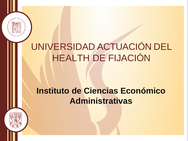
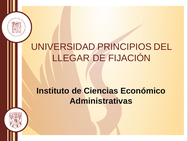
ACTUACIÓN: ACTUACIÓN -> PRINCIPIOS (124, 47)
HEALTH: HEALTH -> LLEGAR (71, 58)
